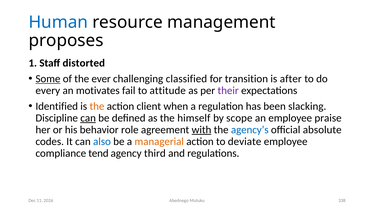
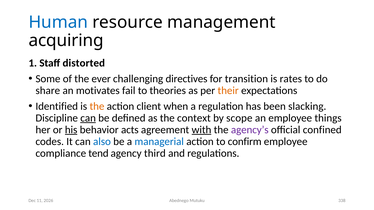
proposes: proposes -> acquiring (66, 41)
Some underline: present -> none (48, 79)
classified: classified -> directives (187, 79)
after: after -> rates (291, 79)
every: every -> share (48, 91)
attitude: attitude -> theories (168, 91)
their colour: purple -> orange (228, 91)
himself: himself -> context (194, 118)
praise: praise -> things (328, 118)
his underline: none -> present (71, 130)
role: role -> acts (130, 130)
agency’s colour: blue -> purple (250, 130)
absolute: absolute -> confined (322, 130)
managerial colour: orange -> blue (159, 142)
deviate: deviate -> confirm (245, 142)
